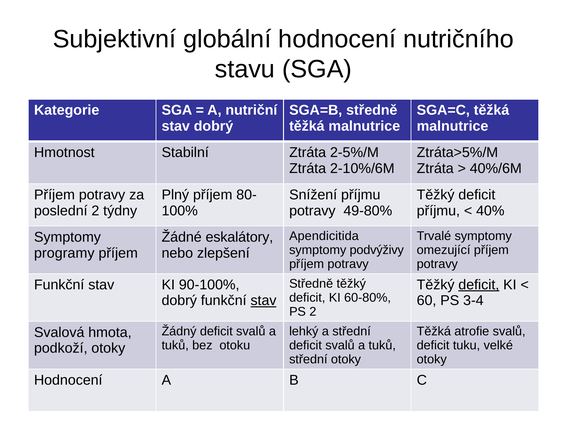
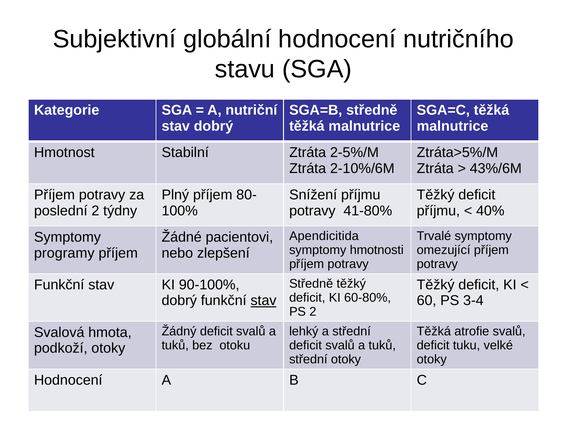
40%/6M: 40%/6M -> 43%/6M (496, 168)
49-80%: 49-80% -> 41-80% (368, 211)
eskalátory: eskalátory -> pacientovi (239, 237)
podvýživy: podvýživy -> hmotnosti (377, 250)
deficit underline: present -> none (479, 285)
